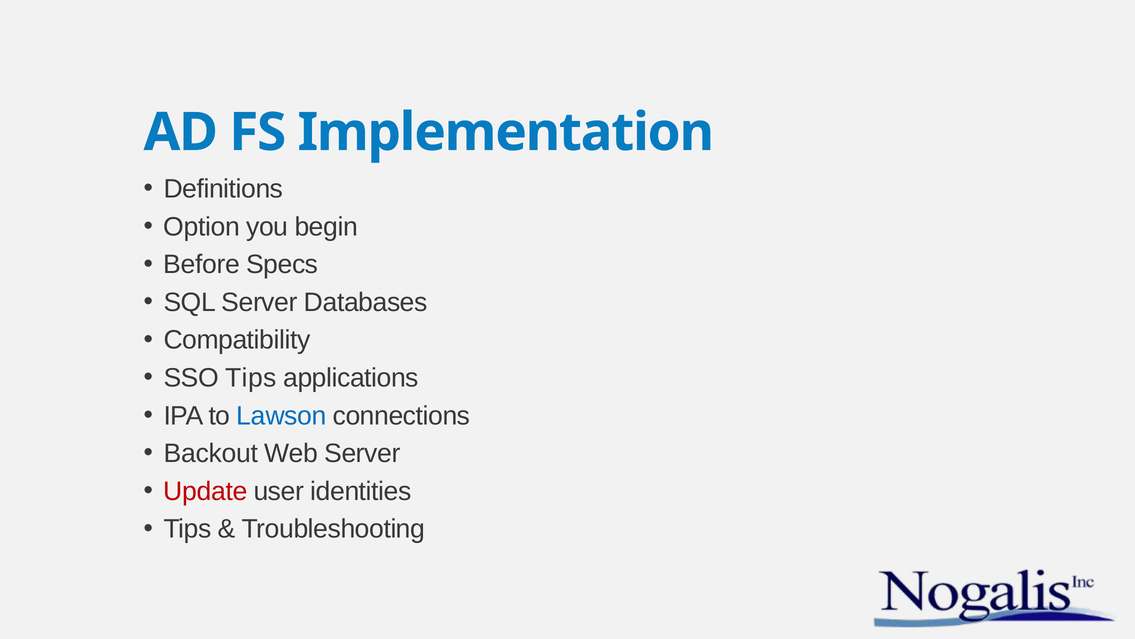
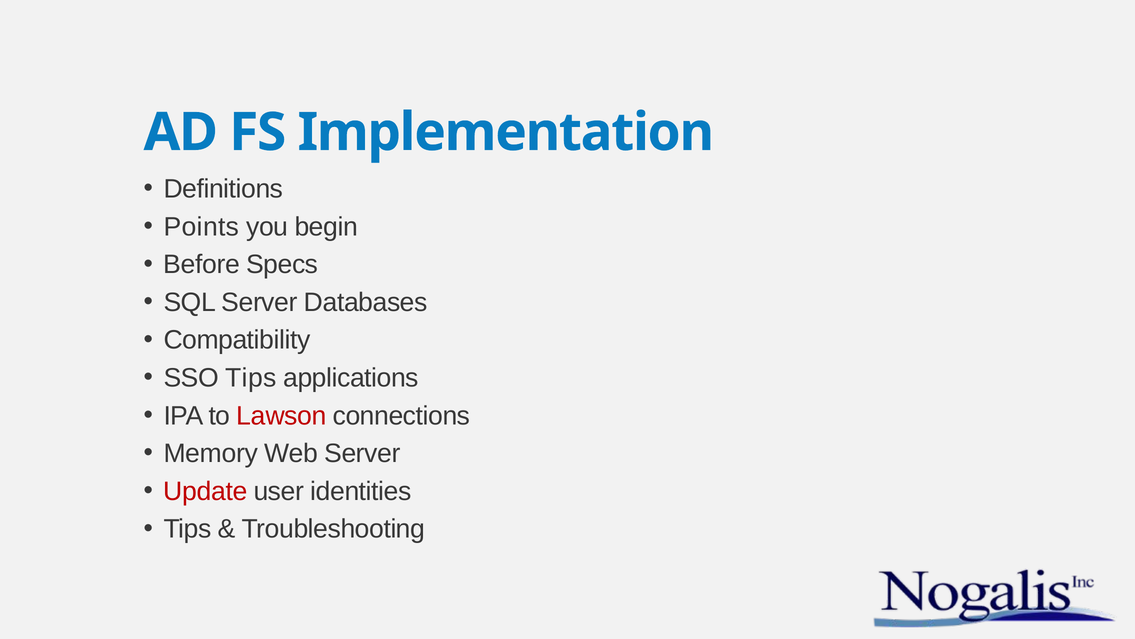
Option: Option -> Points (201, 227)
Lawson colour: blue -> red (282, 415)
Backout: Backout -> Memory (211, 453)
